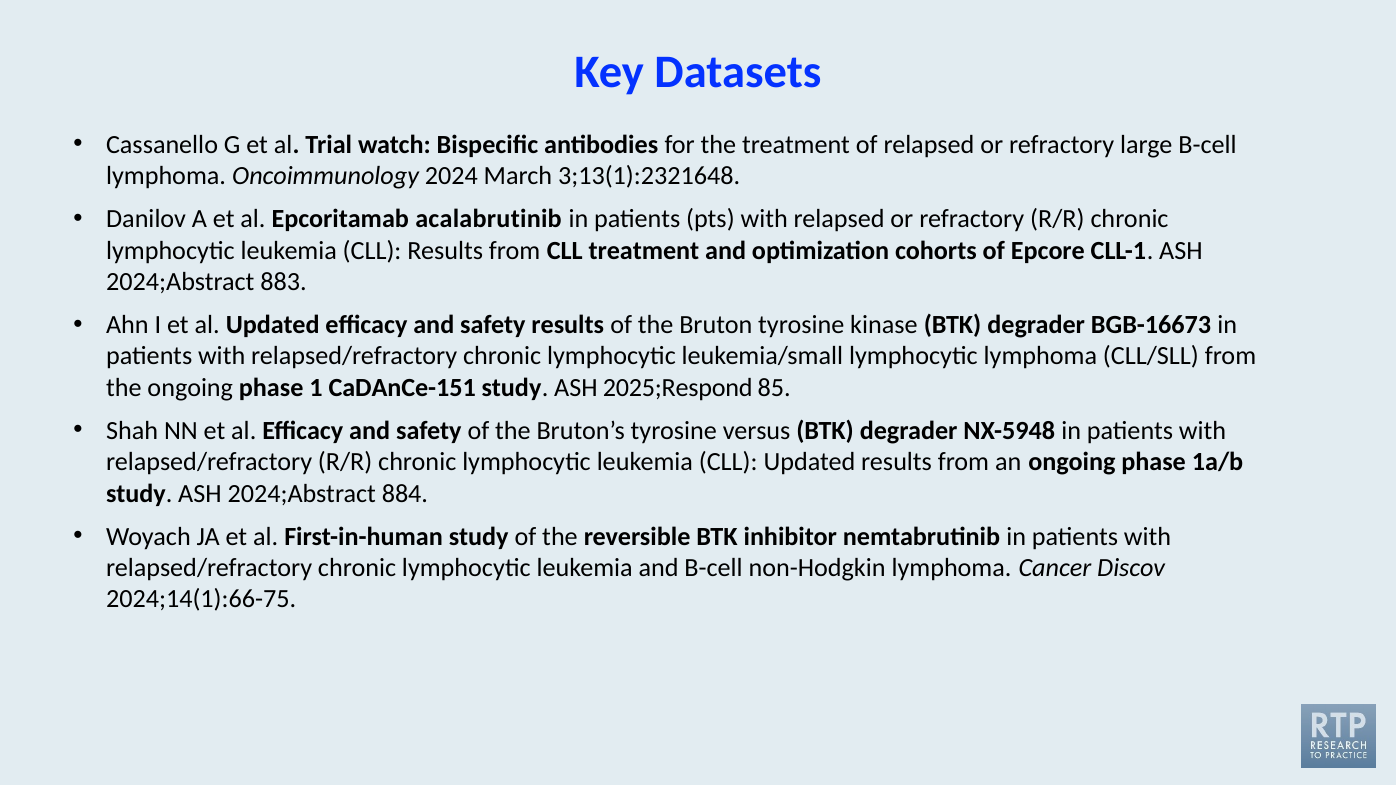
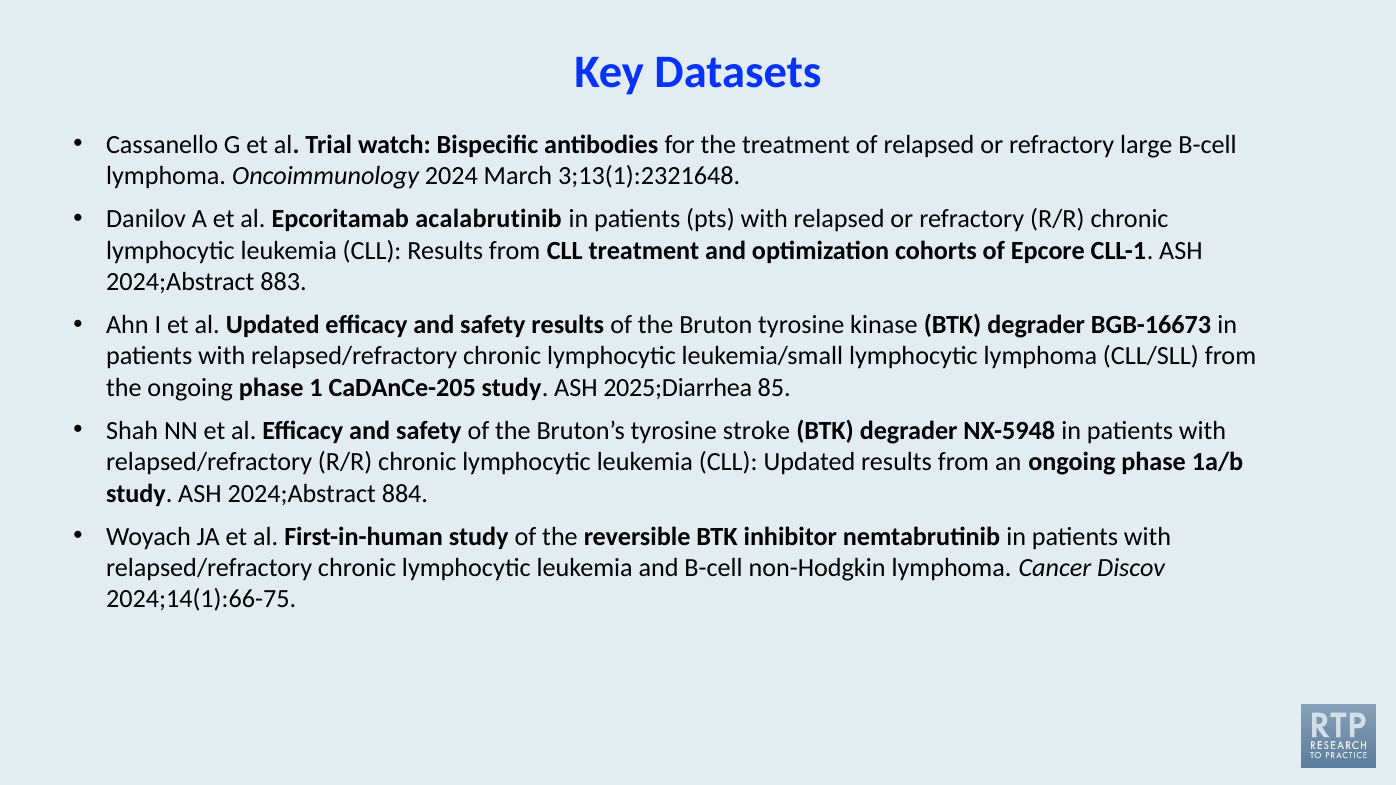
CaDAnCe-151: CaDAnCe-151 -> CaDAnCe-205 (402, 388)
2025;Respond: 2025;Respond -> 2025;Diarrhea (678, 388)
versus: versus -> stroke (756, 431)
